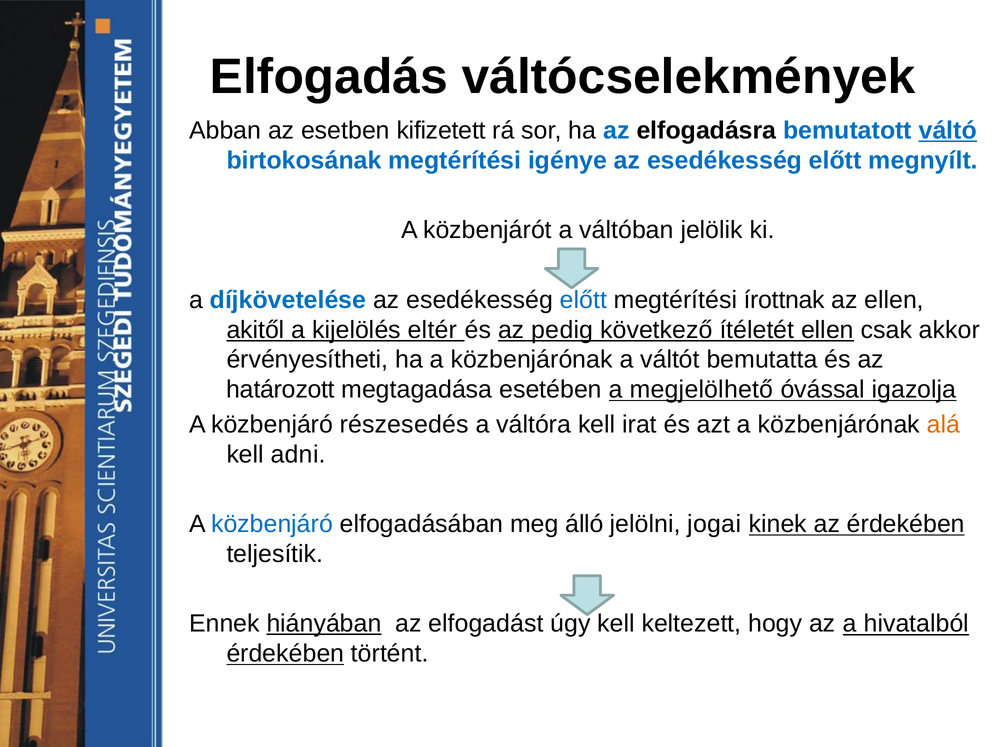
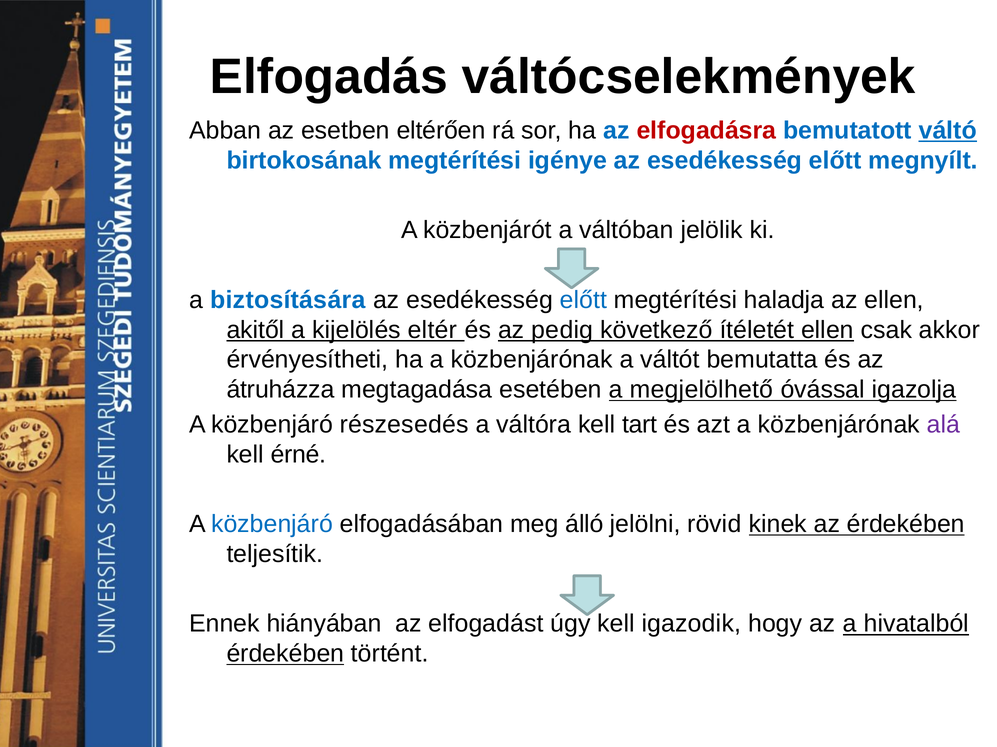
kifizetett: kifizetett -> eltérően (441, 131)
elfogadásra colour: black -> red (706, 131)
díjkövetelése: díjkövetelése -> biztosítására (288, 300)
írottnak: írottnak -> haladja (784, 300)
határozott: határozott -> átruházza (281, 390)
irat: irat -> tart (640, 425)
alá colour: orange -> purple (943, 425)
adni: adni -> érné (298, 455)
jogai: jogai -> rövid (714, 525)
hiányában underline: present -> none (324, 624)
keltezett: keltezett -> igazodik (691, 624)
